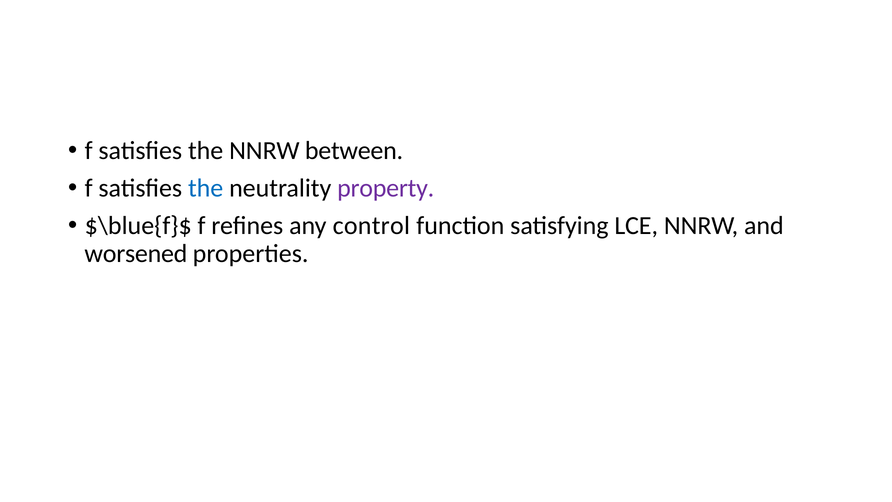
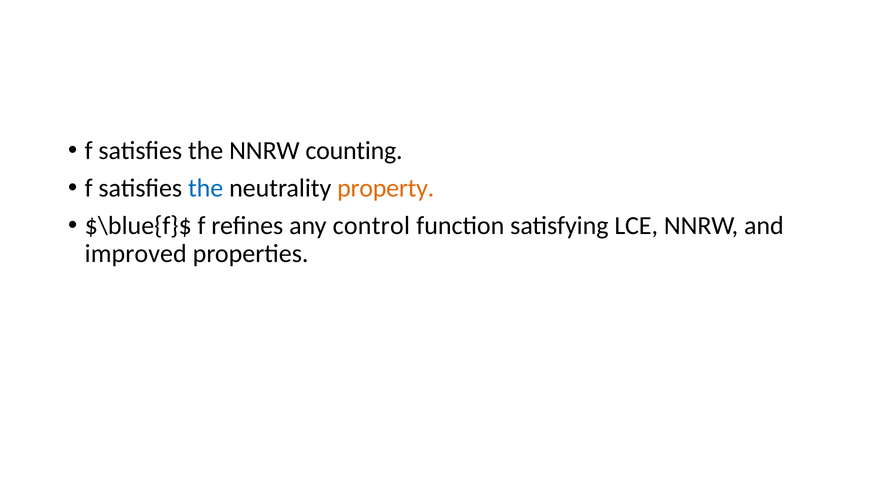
between: between -> counting (354, 151)
property colour: purple -> orange (386, 188)
worsened: worsened -> improved (136, 254)
